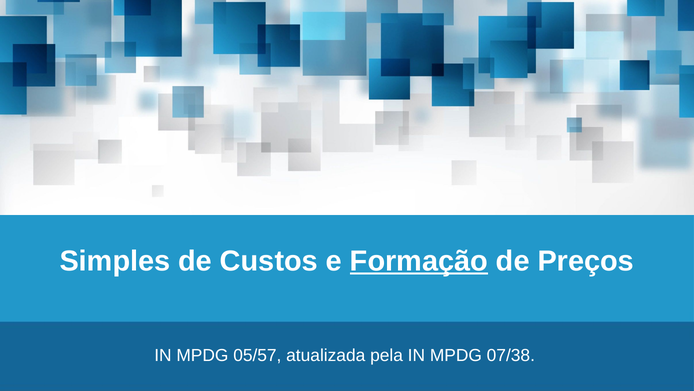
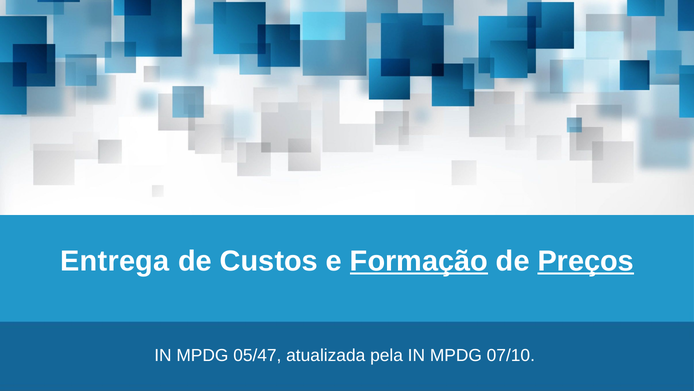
Simples: Simples -> Entrega (115, 261)
Preços underline: none -> present (586, 261)
05/57: 05/57 -> 05/47 (257, 355)
07/38: 07/38 -> 07/10 (511, 355)
